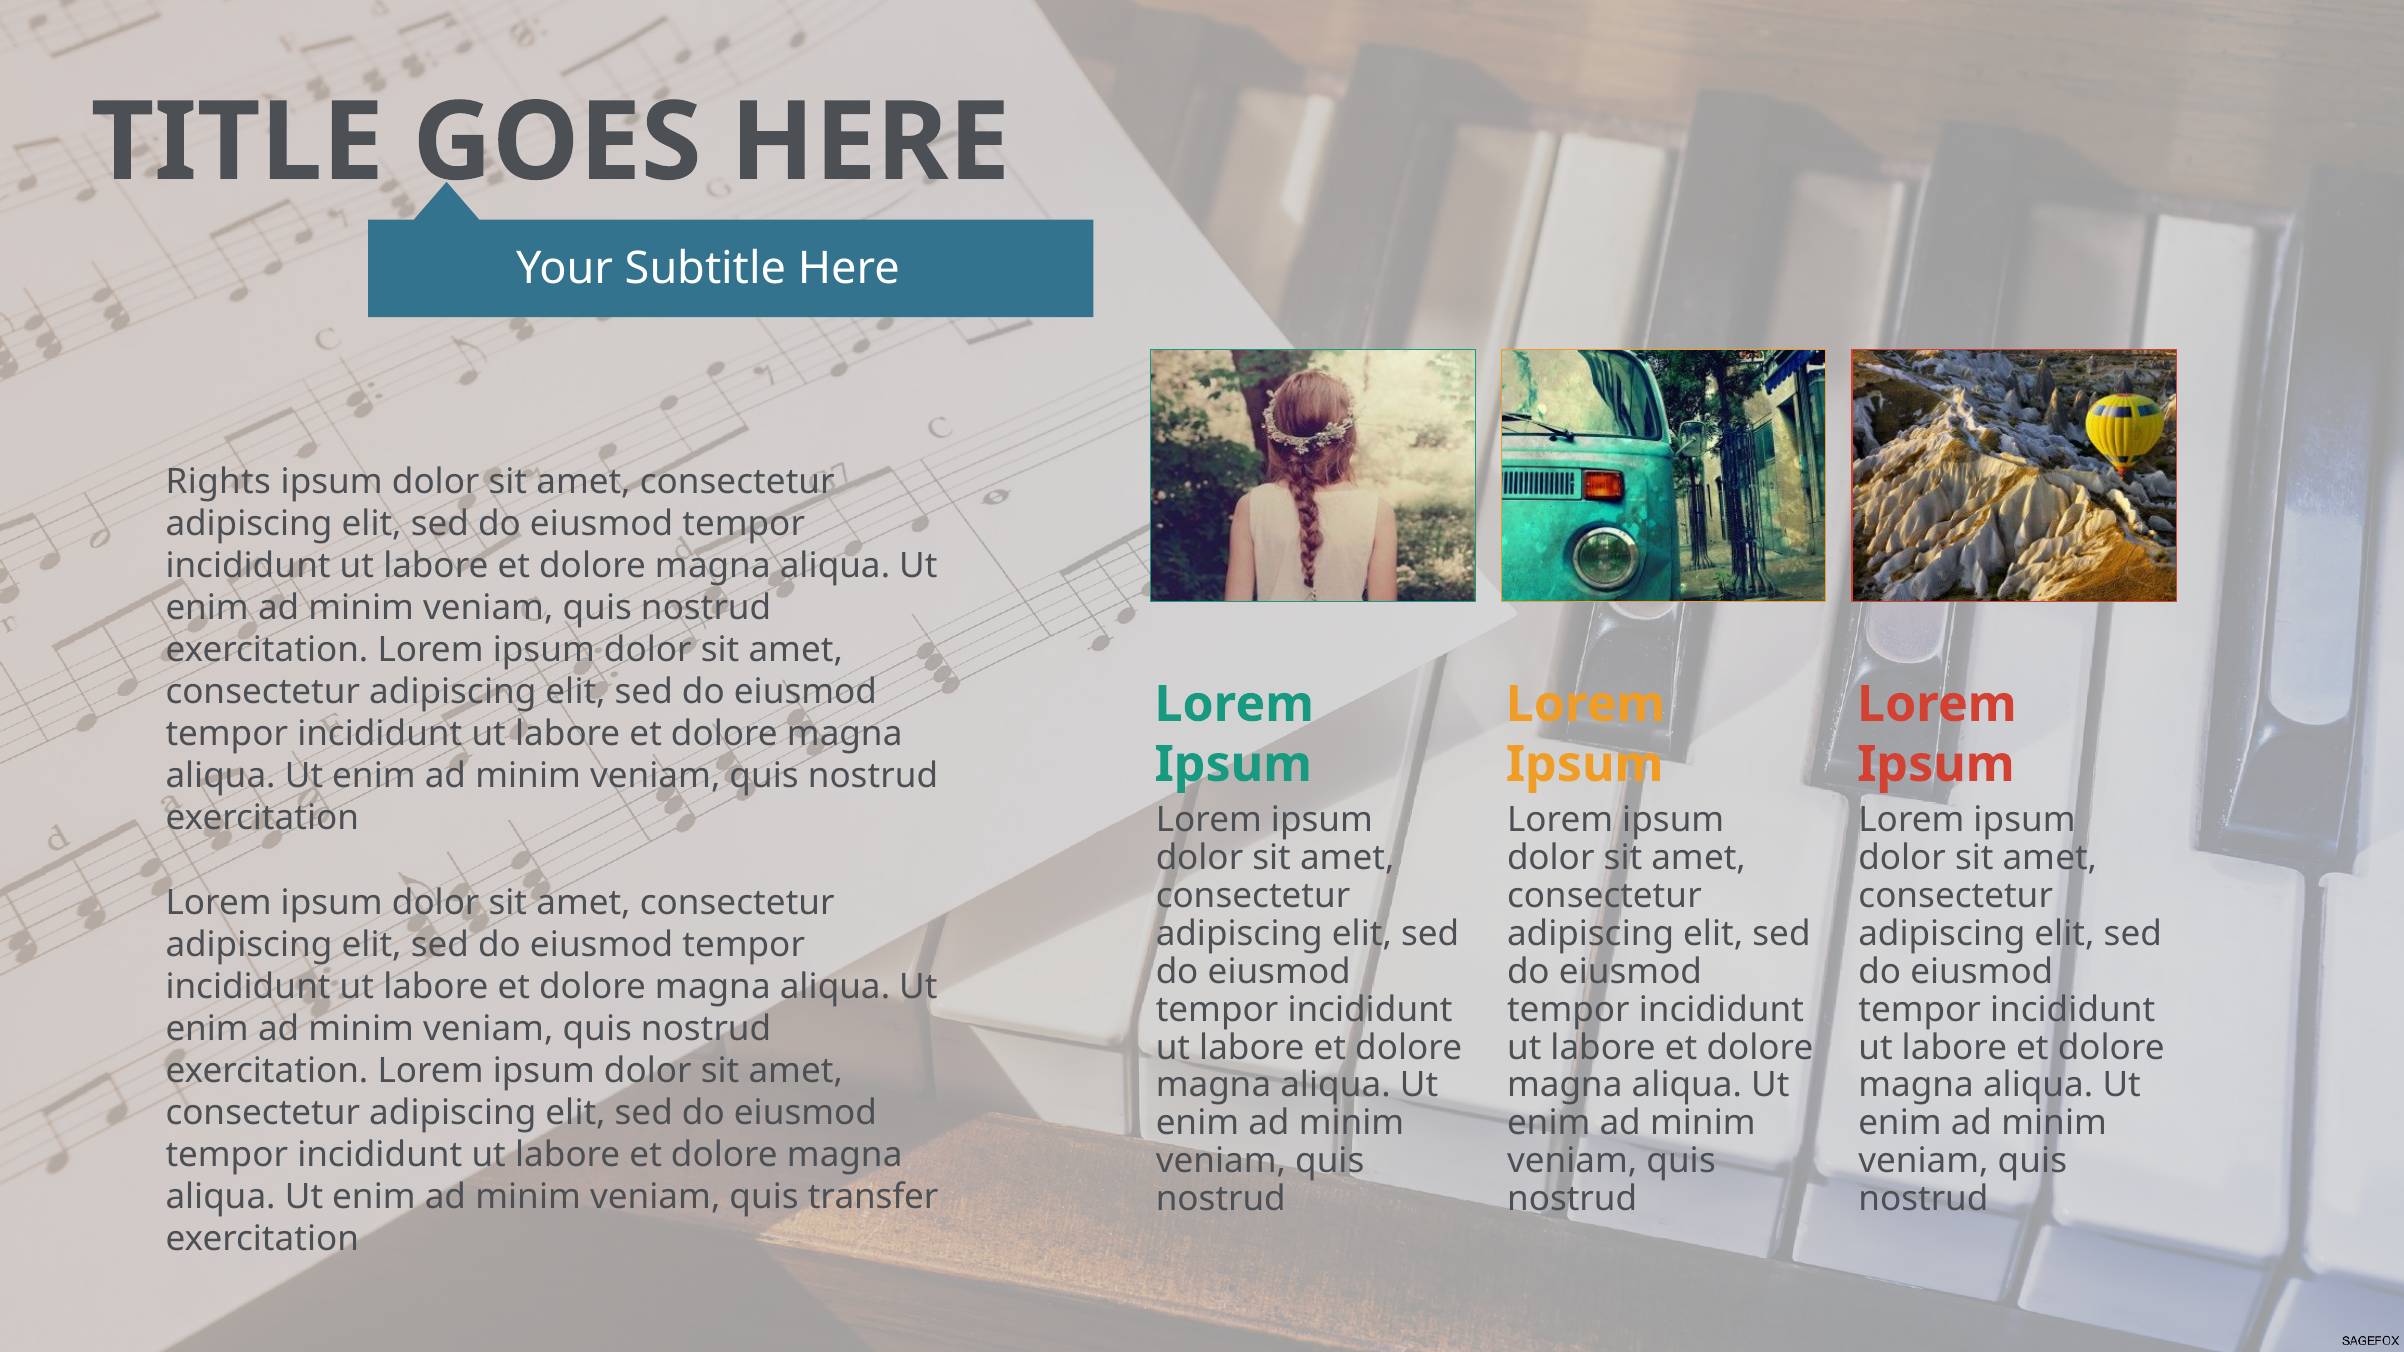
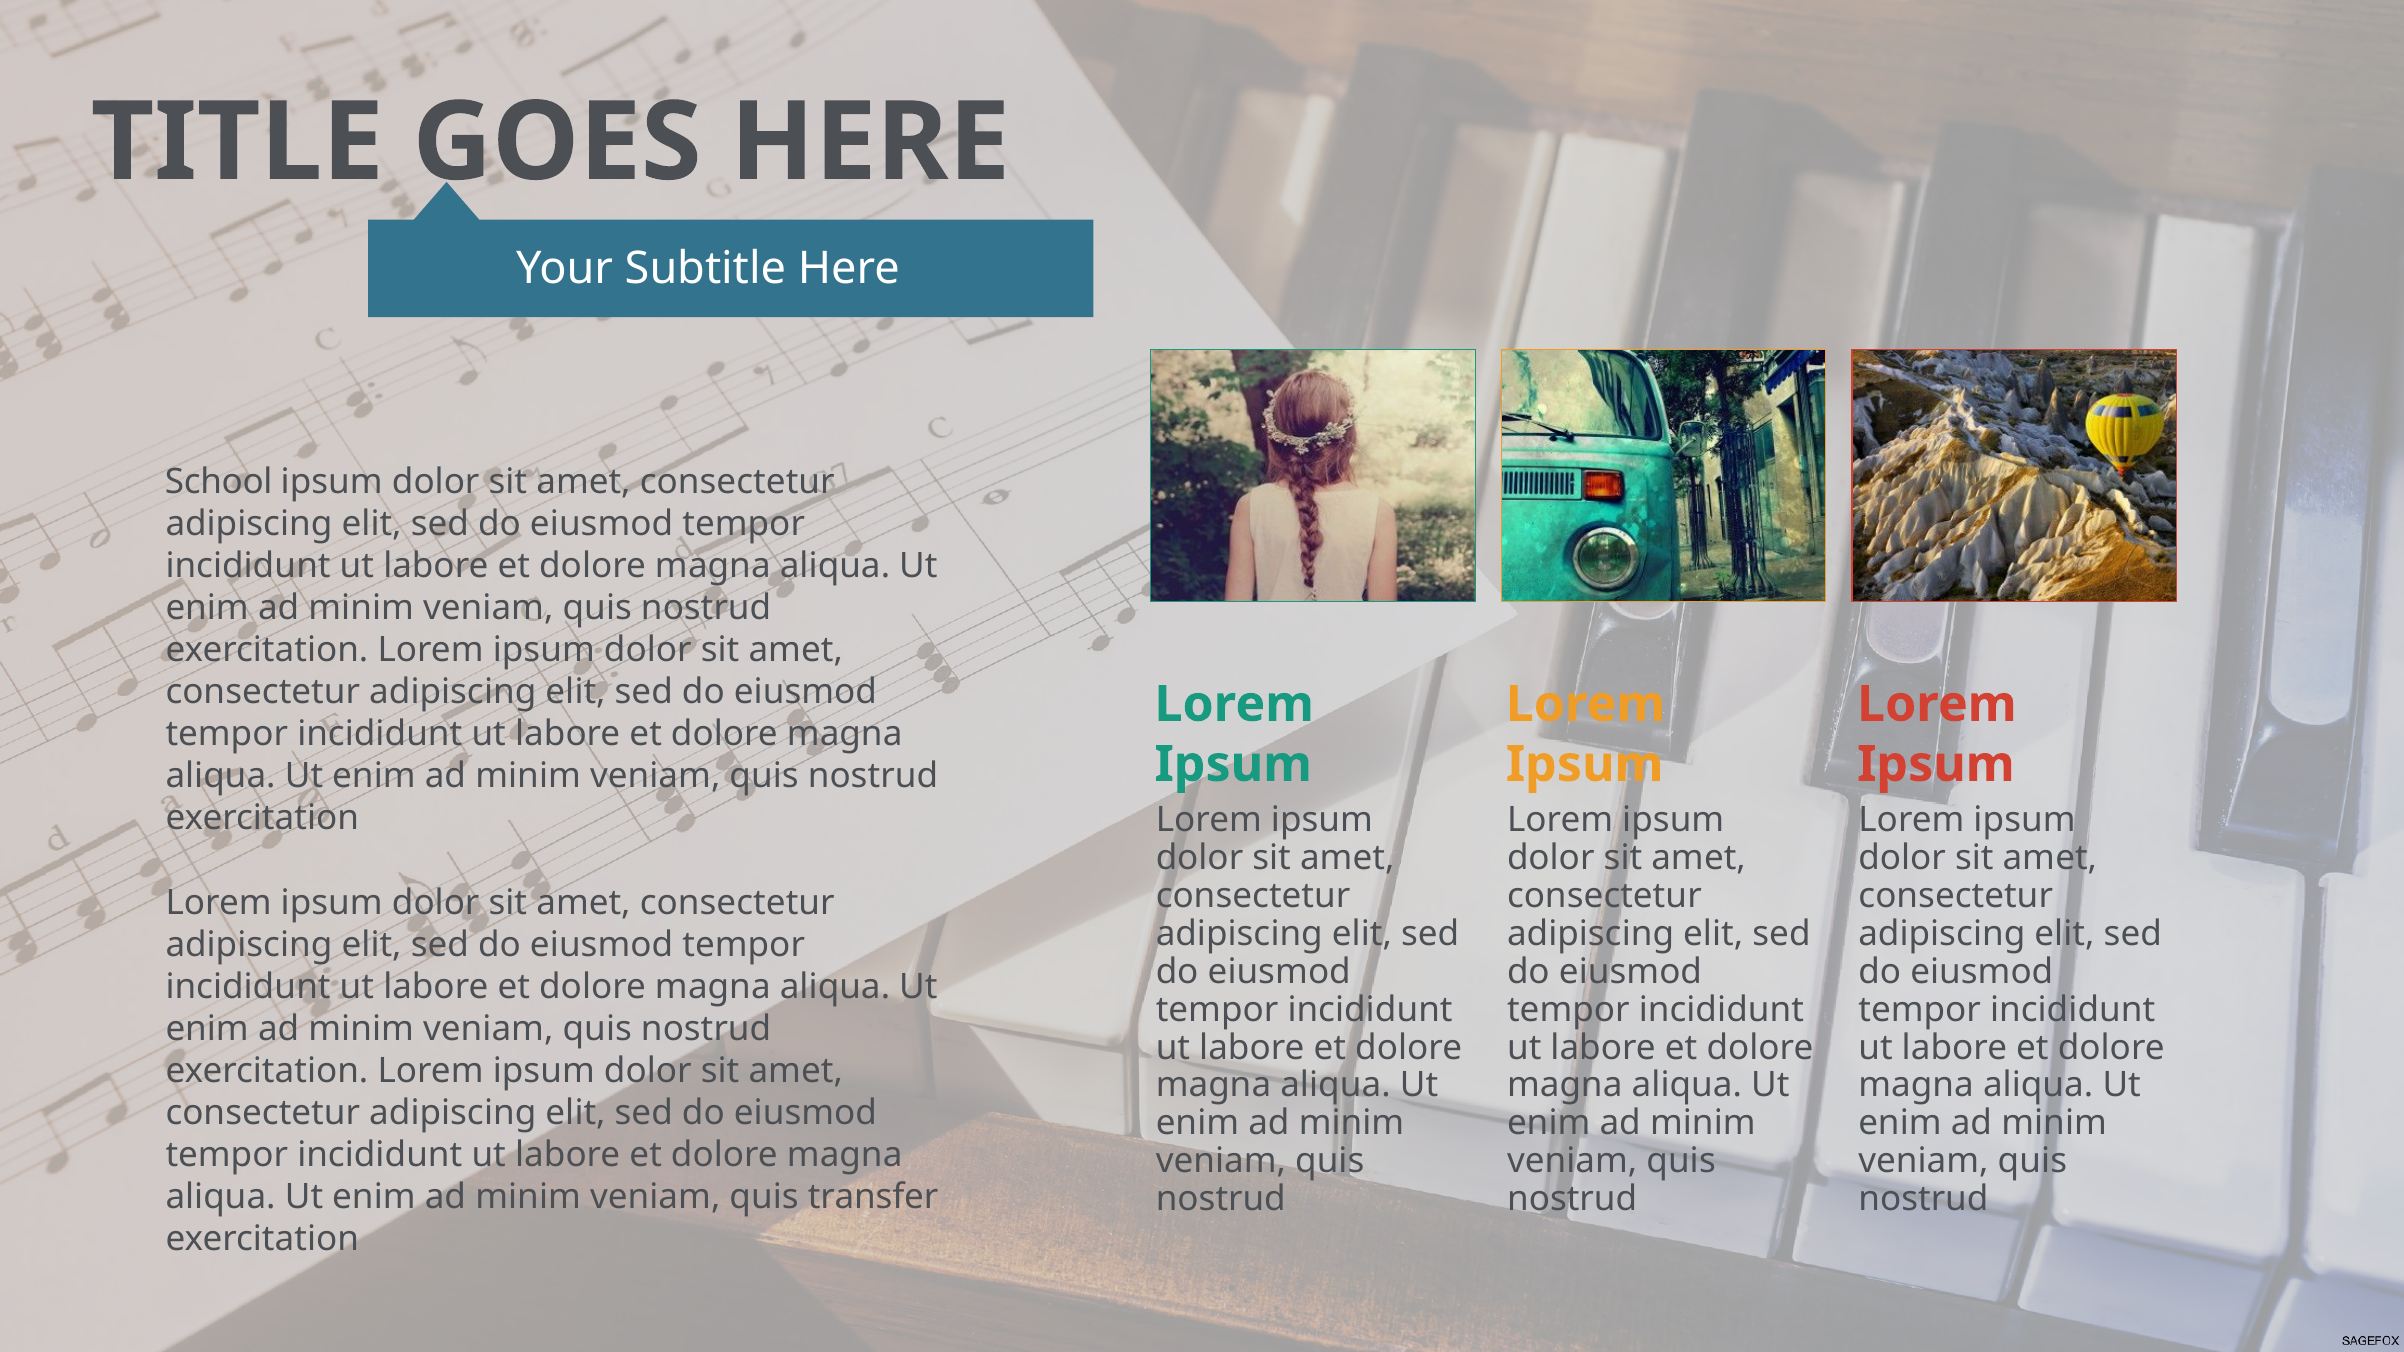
Rights: Rights -> School (219, 482)
